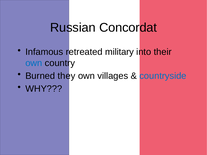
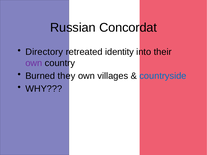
Infamous: Infamous -> Directory (44, 52)
military: military -> identity (119, 52)
own colour: blue -> purple (34, 63)
